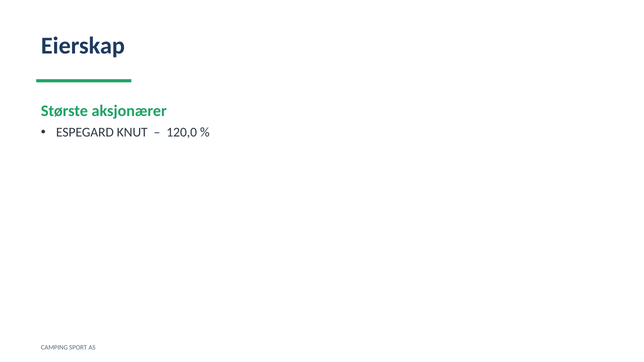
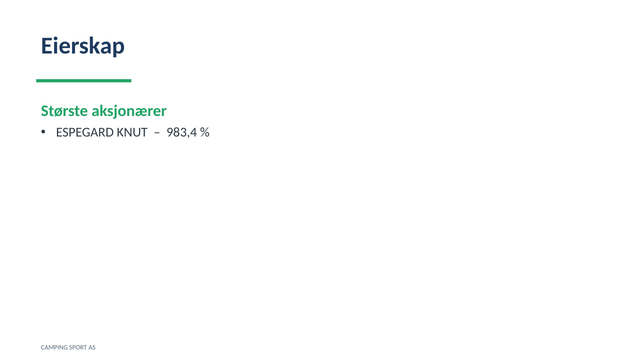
120,0: 120,0 -> 983,4 (182, 132)
